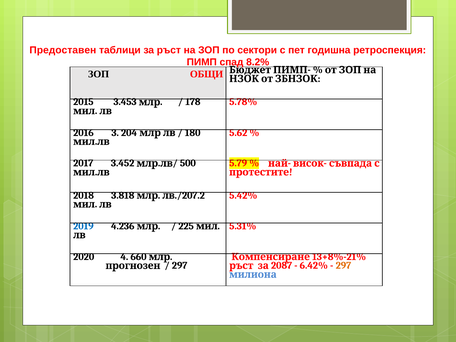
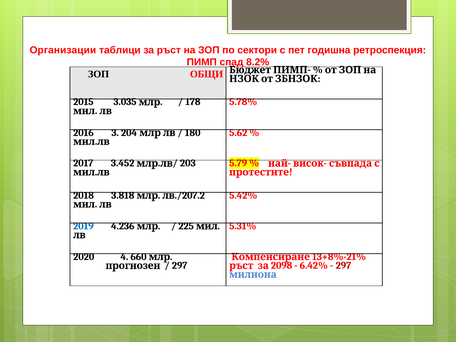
Предоставен: Предоставен -> Организации (63, 50)
3.453: 3.453 -> 3.035 (125, 102)
500: 500 -> 203 (188, 163)
2087: 2087 -> 2098 (282, 266)
297 colour: orange -> red (343, 266)
